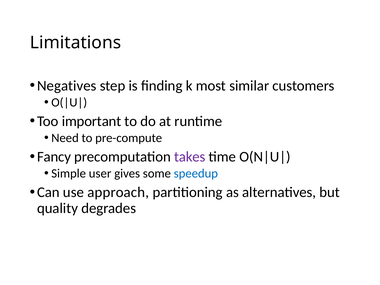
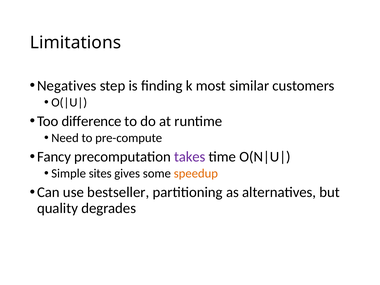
important: important -> difference (92, 121)
user: user -> sites (100, 174)
speedup colour: blue -> orange (196, 174)
approach: approach -> bestseller (118, 192)
